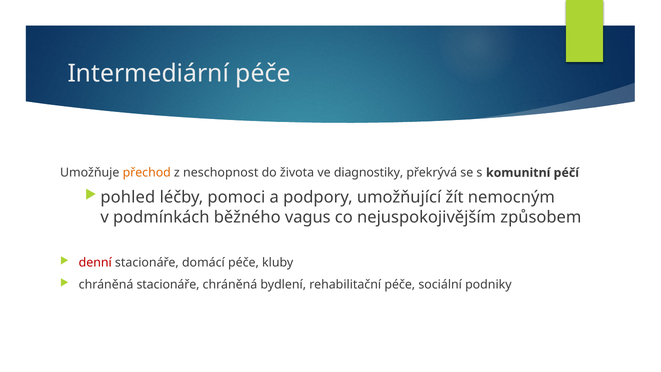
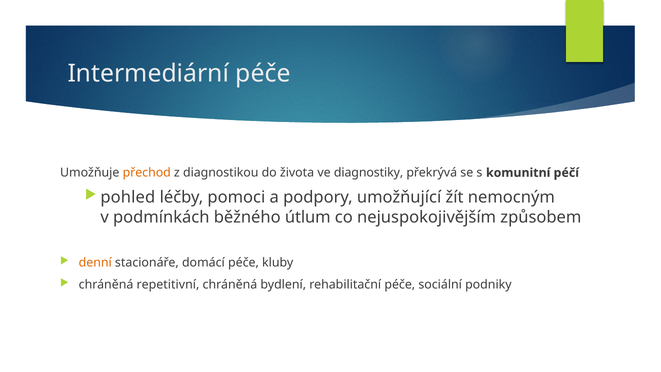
neschopnost: neschopnost -> diagnostikou (221, 173)
vagus: vagus -> útlum (308, 217)
denní colour: red -> orange (95, 263)
chráněná stacionáře: stacionáře -> repetitivní (168, 285)
